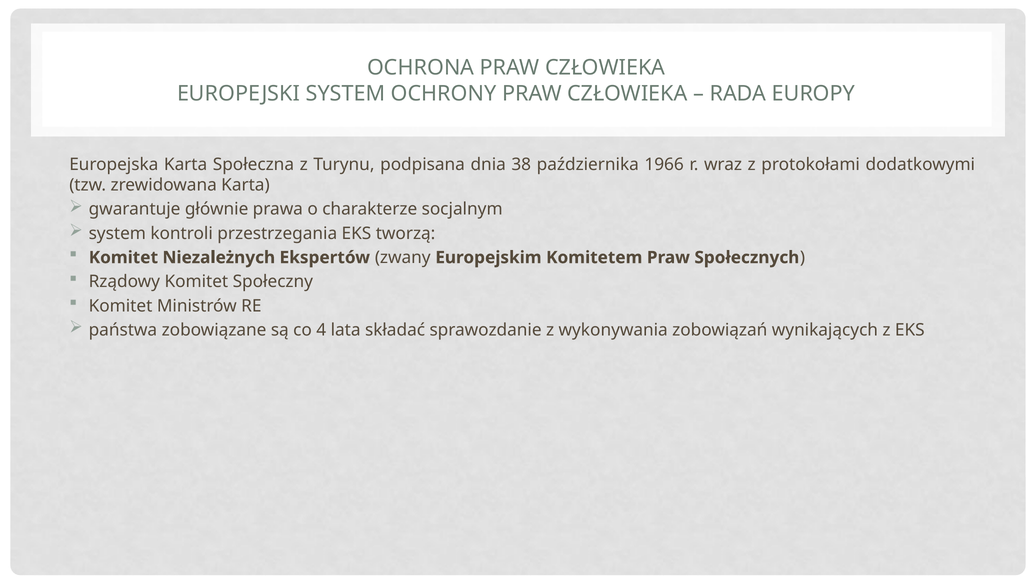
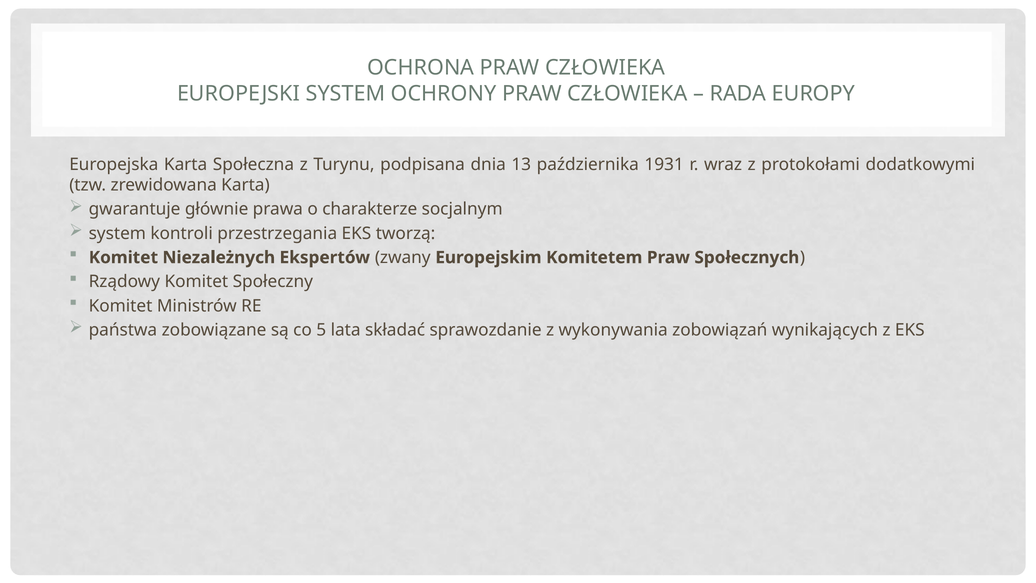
38: 38 -> 13 (521, 164)
1966: 1966 -> 1931 (664, 164)
4: 4 -> 5 (321, 330)
